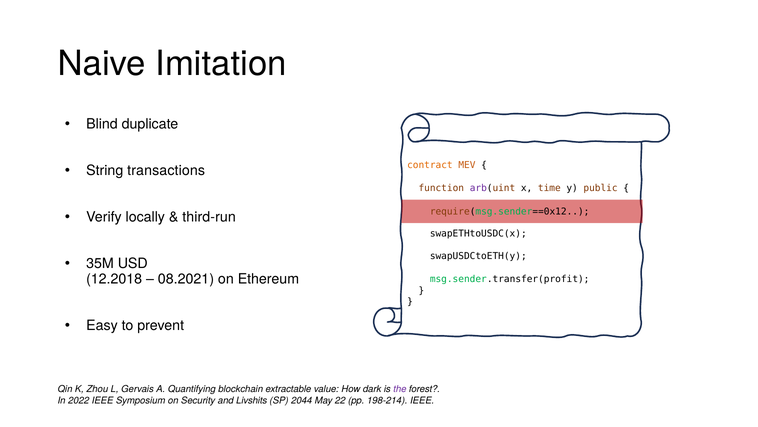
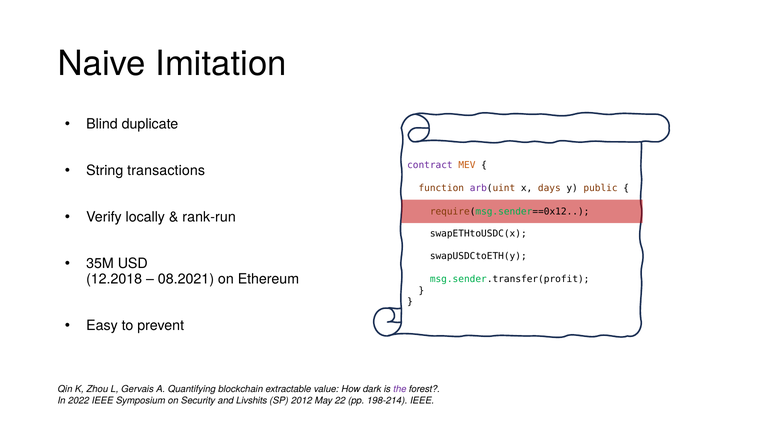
contract colour: orange -> purple (430, 165)
time: time -> days (549, 188)
third-run: third-run -> rank-run (209, 217)
2044: 2044 -> 2012 (302, 400)
